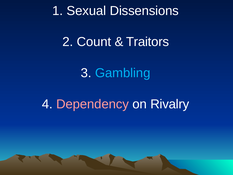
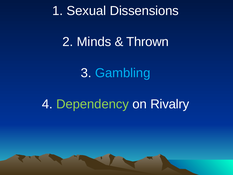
Count: Count -> Minds (94, 42)
Traitors: Traitors -> Thrown (148, 42)
Dependency colour: pink -> light green (93, 104)
